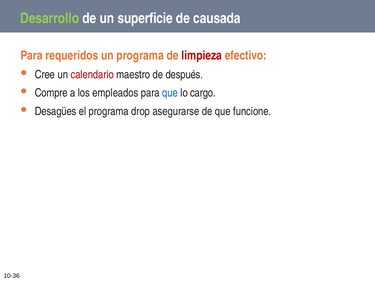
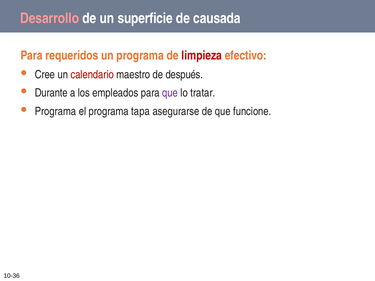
Desarrollo colour: light green -> pink (50, 18)
Compre: Compre -> Durante (51, 93)
que colour: blue -> purple (170, 93)
cargo: cargo -> tratar (203, 93)
Desagües: Desagües -> Programa (56, 111)
drop: drop -> tapa (141, 111)
